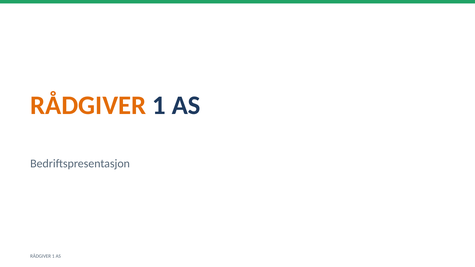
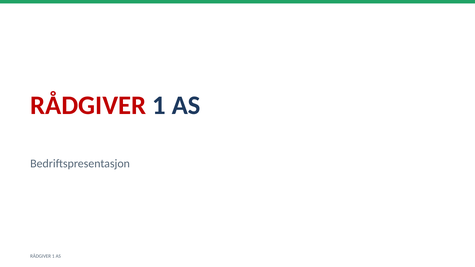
RÅDGIVER colour: orange -> red (88, 105)
